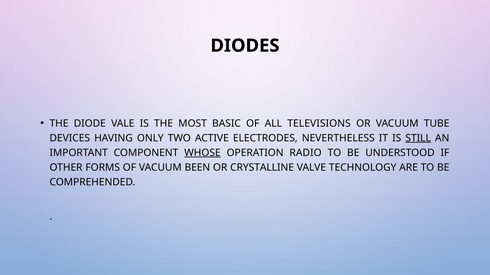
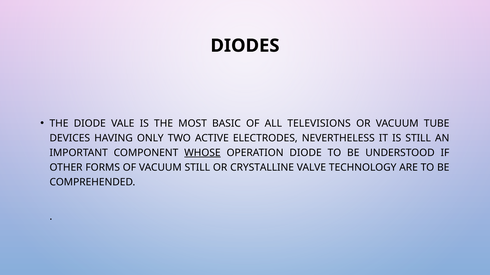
STILL underline: present -> none (418, 138)
OPERATION RADIO: RADIO -> DIODE (306, 153)
VACUUM BEEN: BEEN -> STILL (197, 168)
